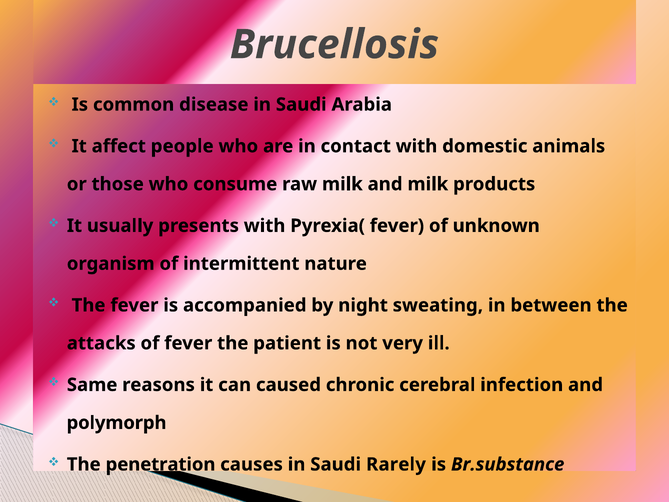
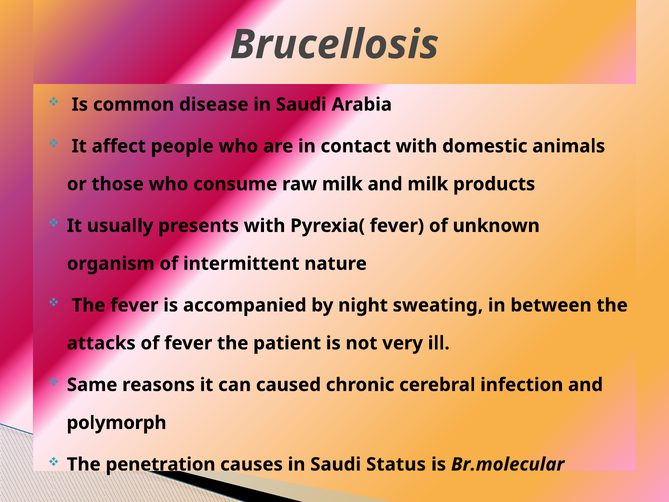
Rarely: Rarely -> Status (396, 464)
Br.substance: Br.substance -> Br.molecular (508, 464)
